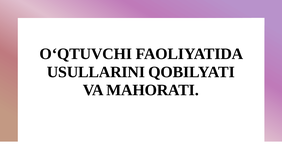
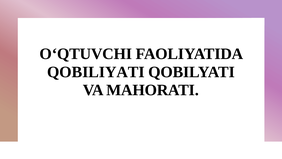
USULLARINI: USULLARINI -> QOBILIYATI (96, 72)
